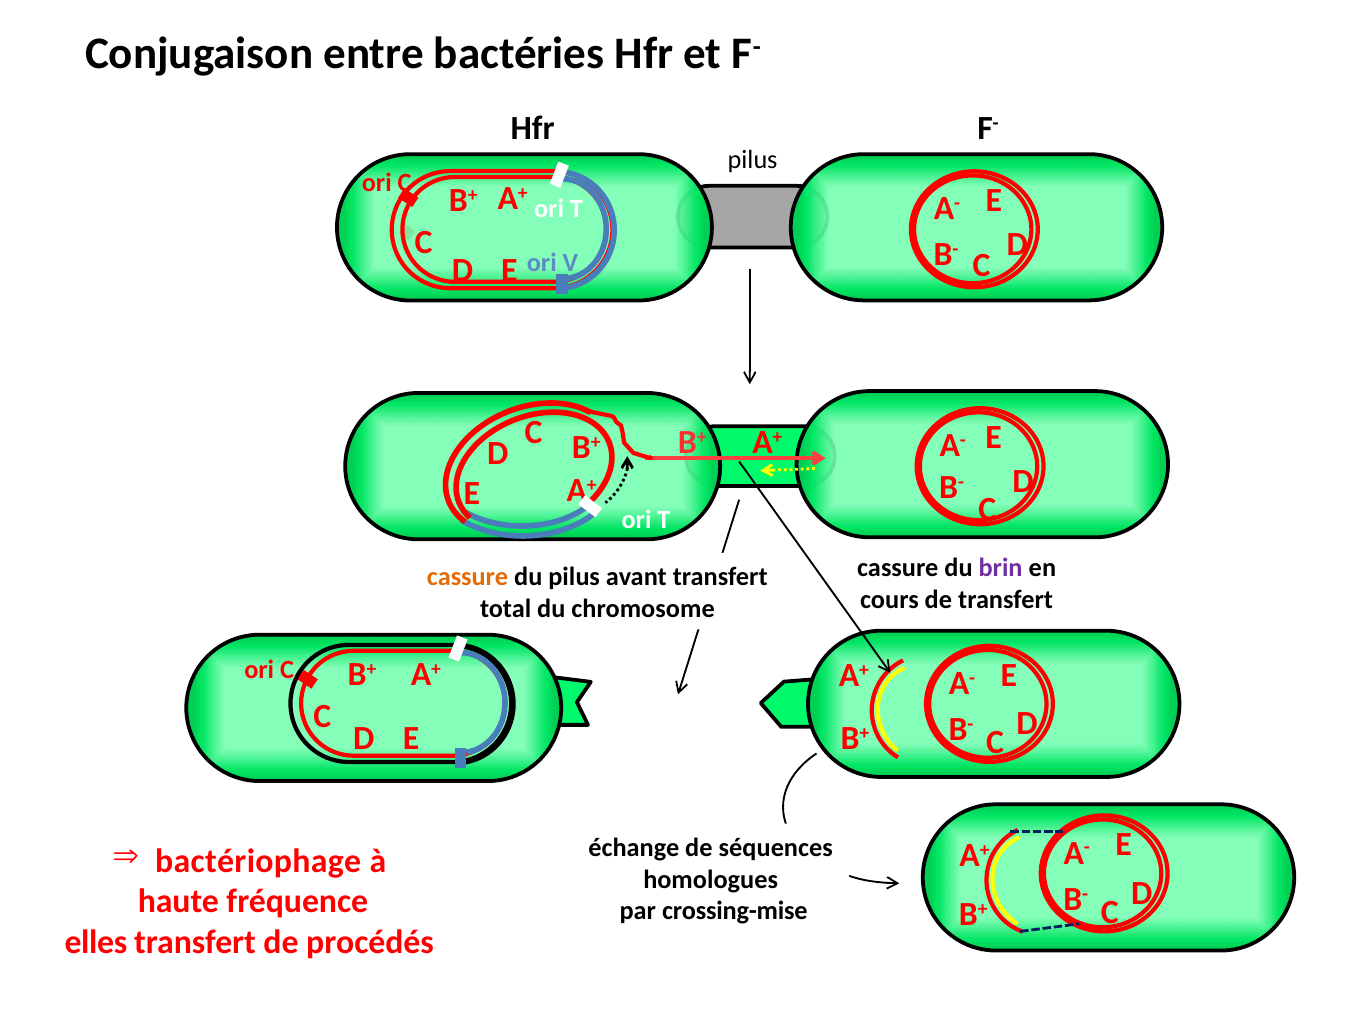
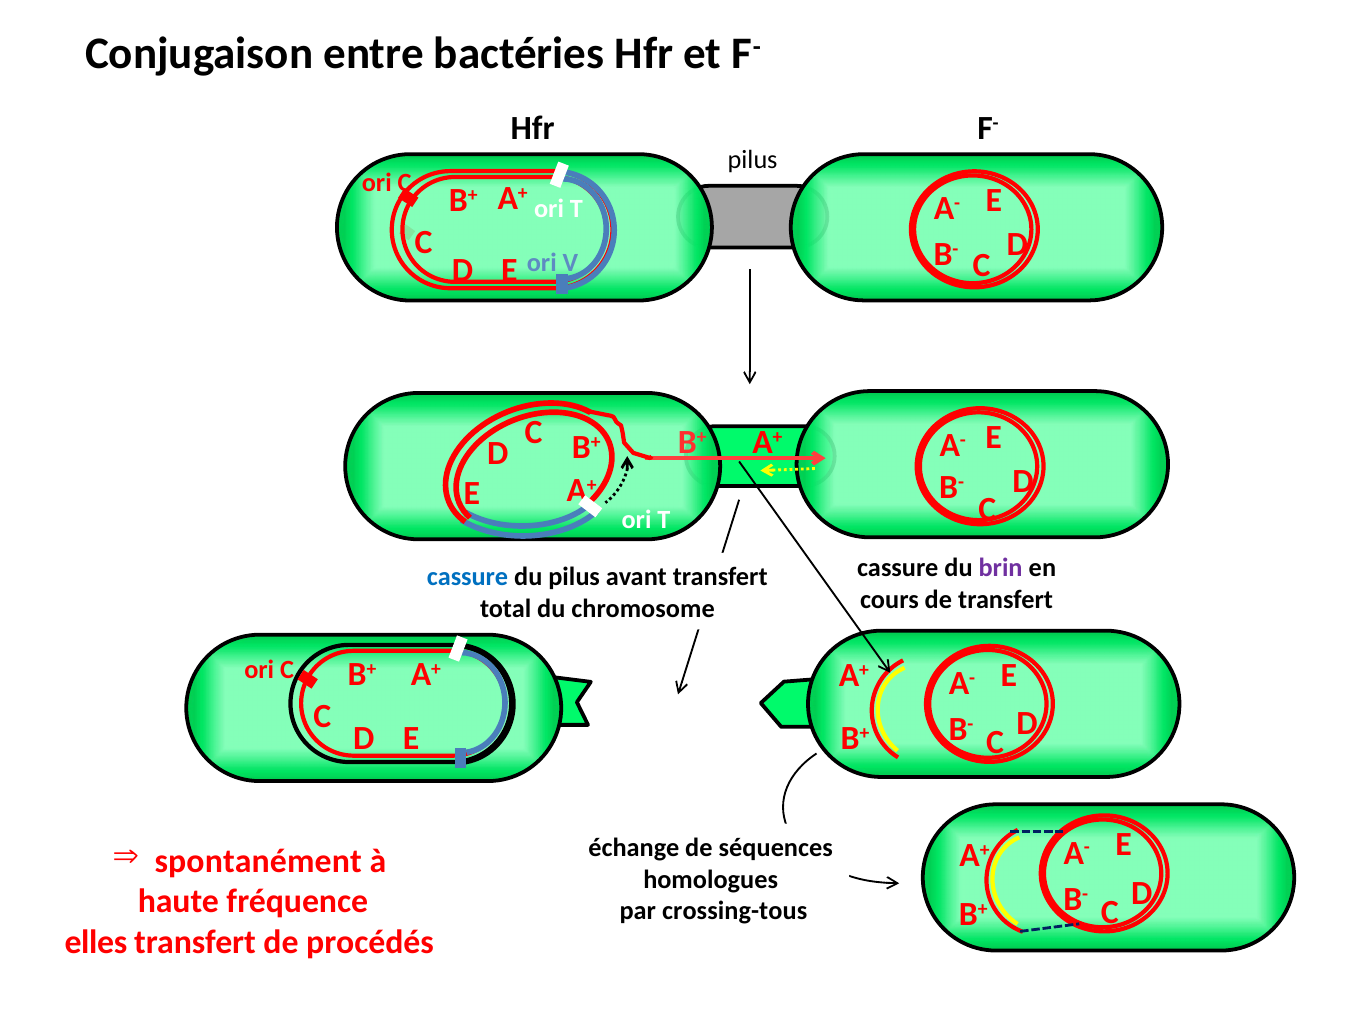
cassure colour: orange -> blue (468, 577)
bactériophage: bactériophage -> spontanément (258, 861)
crossing-mise: crossing-mise -> crossing-tous (735, 911)
